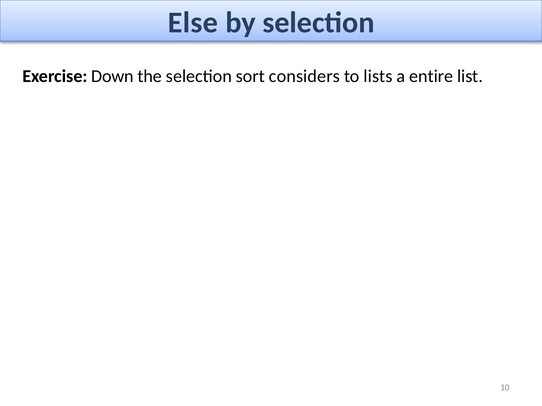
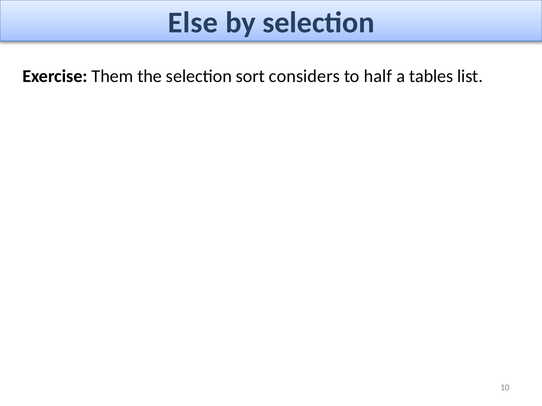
Down: Down -> Them (112, 76)
lists: lists -> half (378, 76)
entire: entire -> tables (431, 76)
